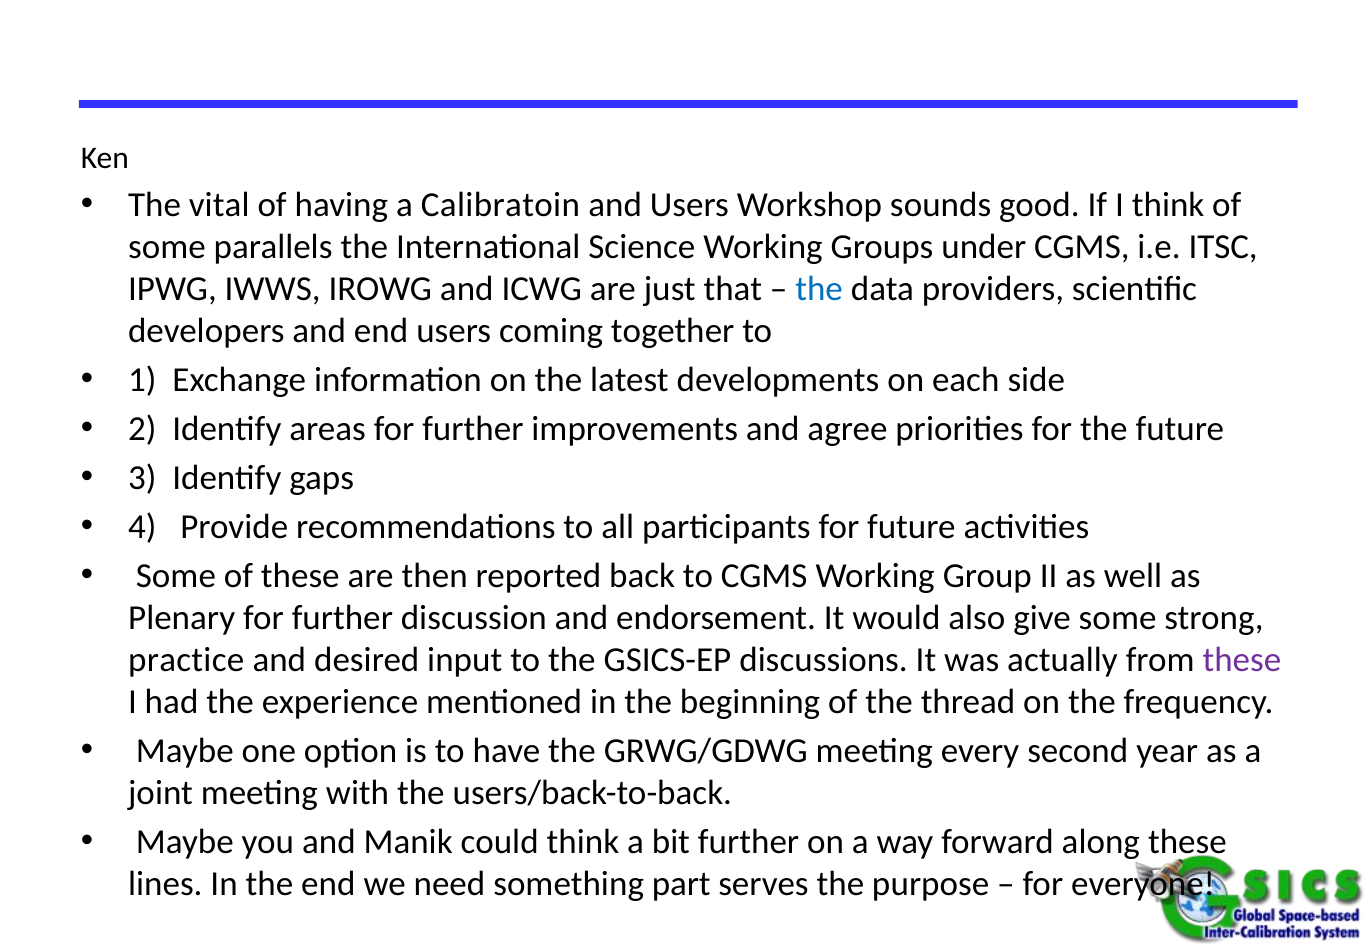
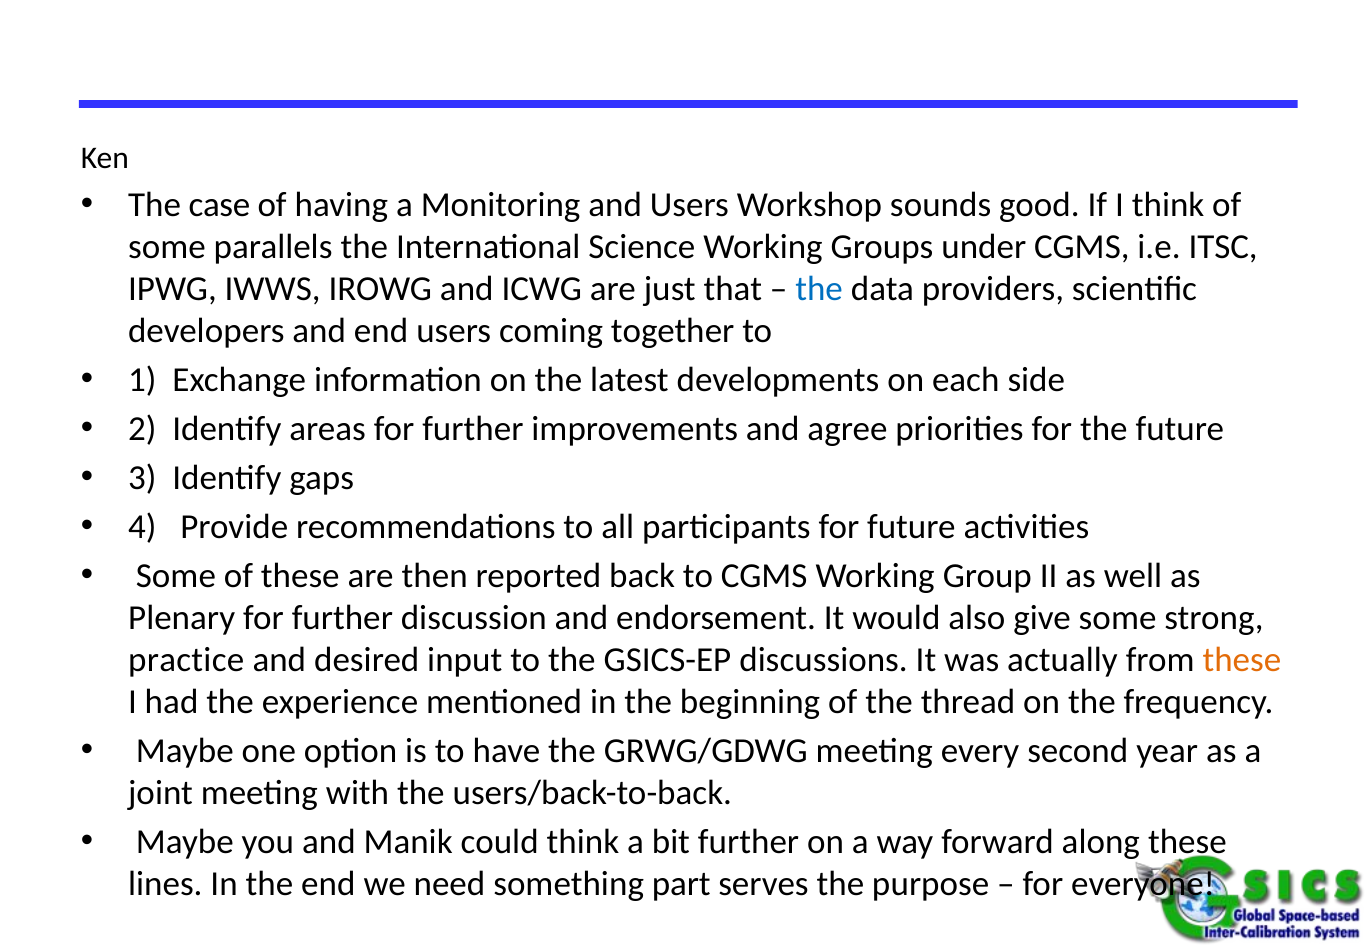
vital: vital -> case (219, 205)
Calibratoin: Calibratoin -> Monitoring (501, 205)
these colour: purple -> orange (1242, 661)
